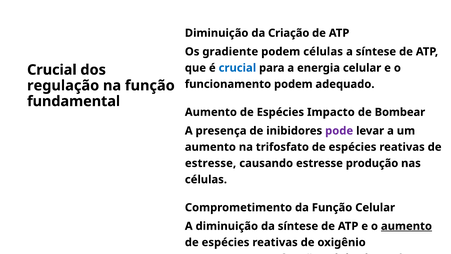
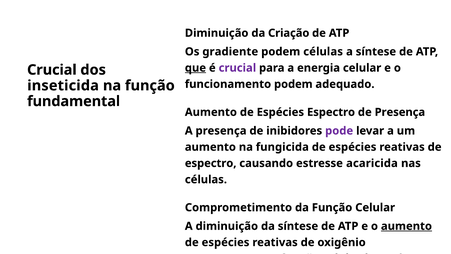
que underline: none -> present (195, 68)
crucial colour: blue -> purple (237, 68)
regulação: regulação -> inseticida (63, 85)
Espécies Impacto: Impacto -> Espectro (331, 112)
de Bombear: Bombear -> Presença (400, 112)
trifosfato: trifosfato -> fungicida (282, 147)
estresse: estresse -> espectro (211, 163)
produção: produção -> acaricida (372, 163)
